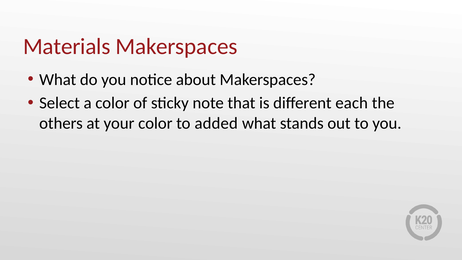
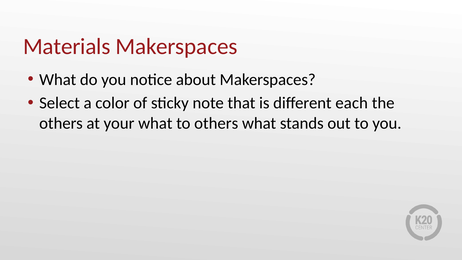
your color: color -> what (155, 123)
to added: added -> others (216, 123)
